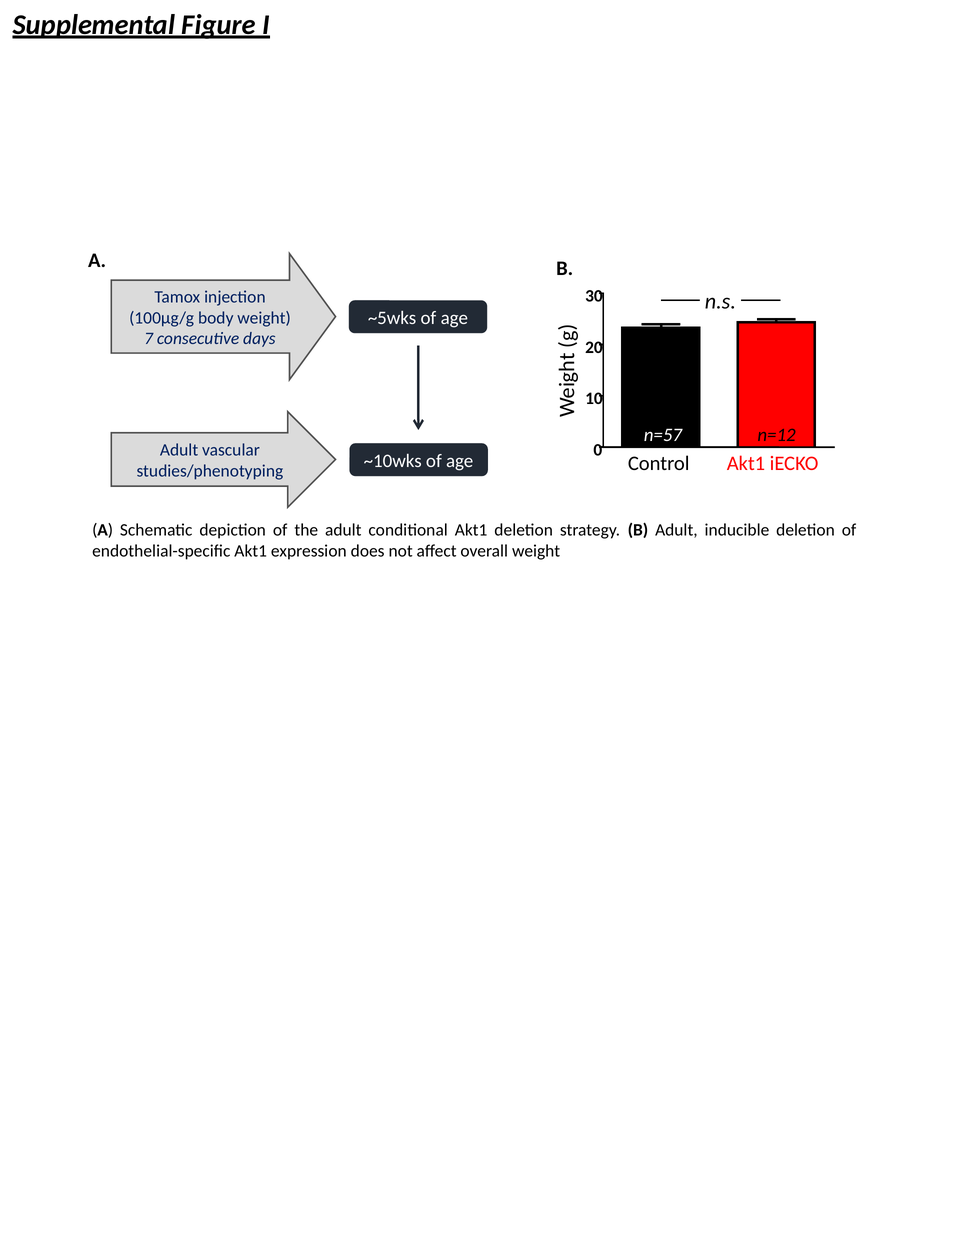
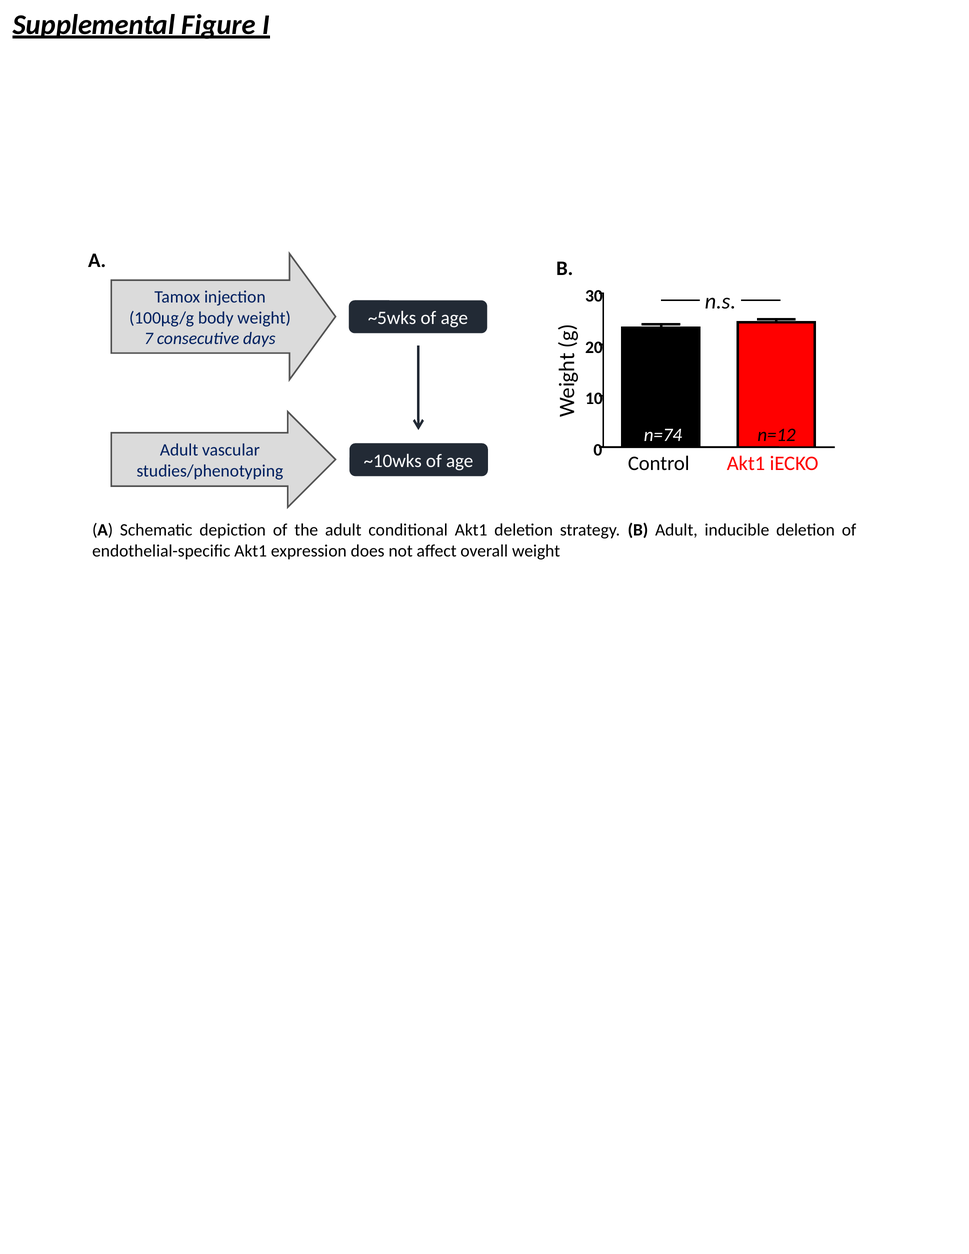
n=57: n=57 -> n=74 (663, 435)
